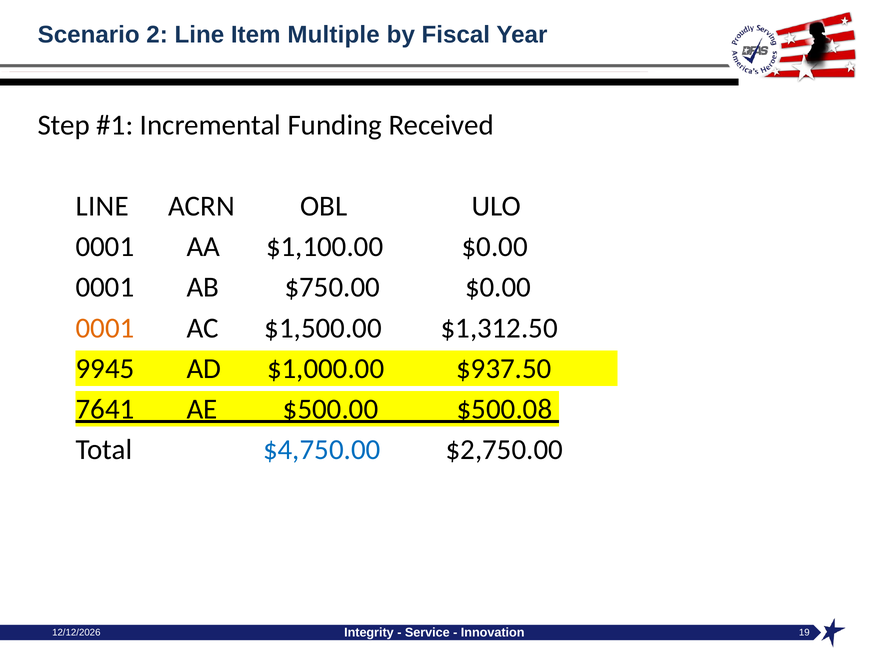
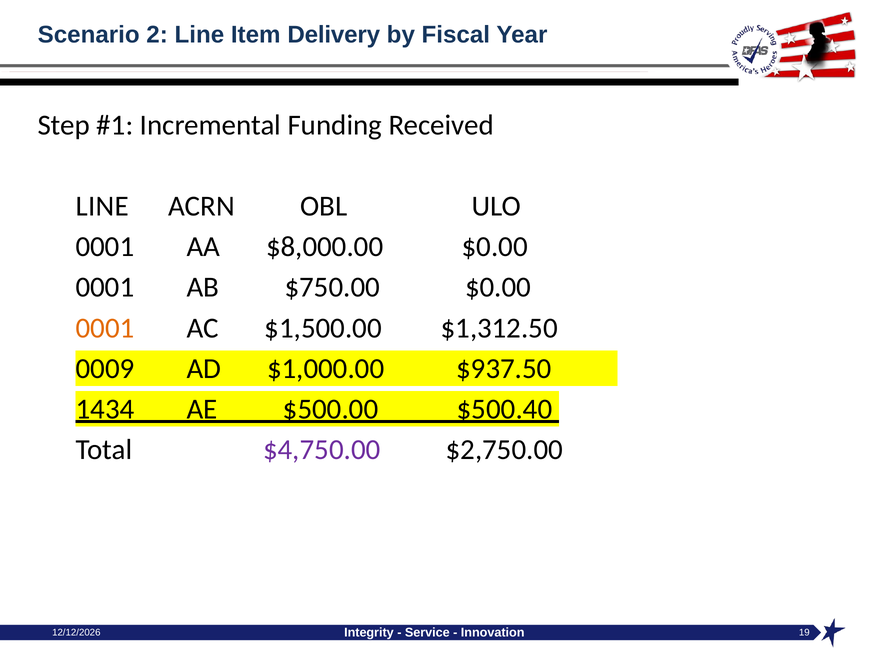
Multiple: Multiple -> Delivery (334, 35)
$1,100.00: $1,100.00 -> $8,000.00 (325, 247)
9945: 9945 -> 0009 (105, 368)
7641: 7641 -> 1434 (105, 409)
$500.08: $500.08 -> $500.40 (504, 409)
$4,750.00 colour: blue -> purple (322, 449)
